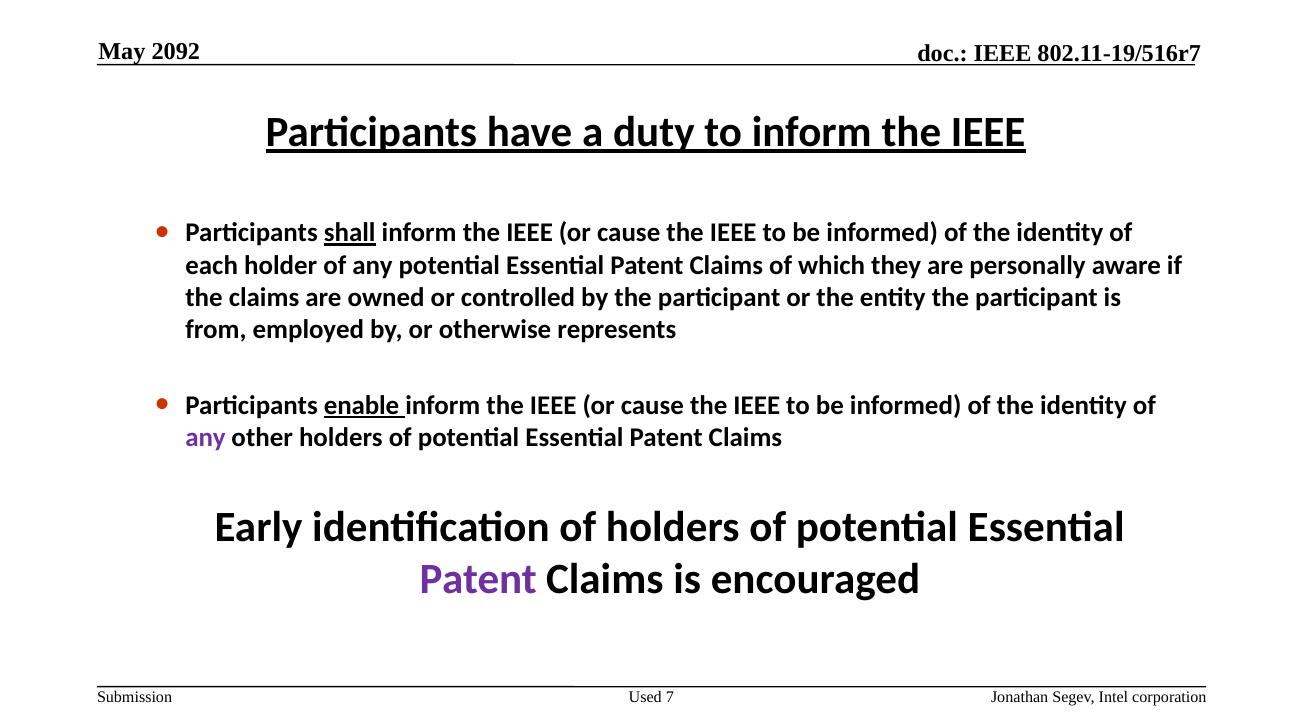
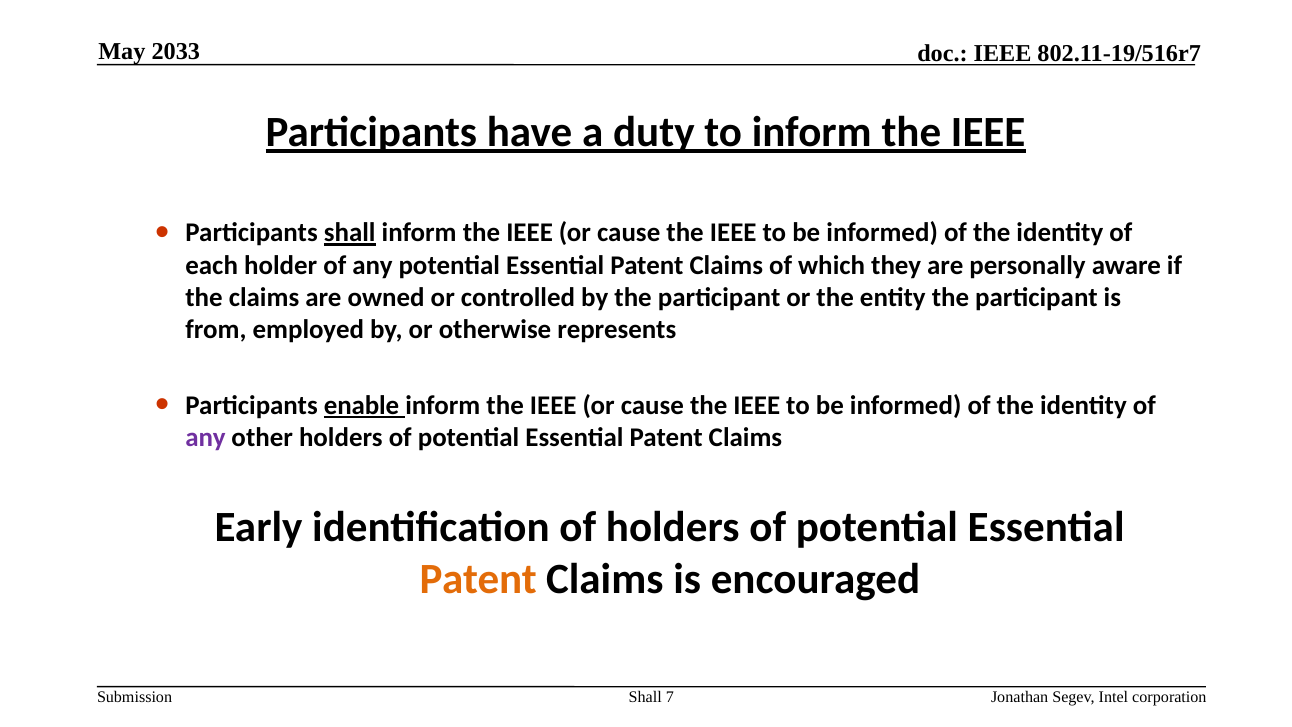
2092: 2092 -> 2033 (176, 51)
Patent colour: purple -> orange (478, 579)
Used: Used -> Shall (645, 697)
